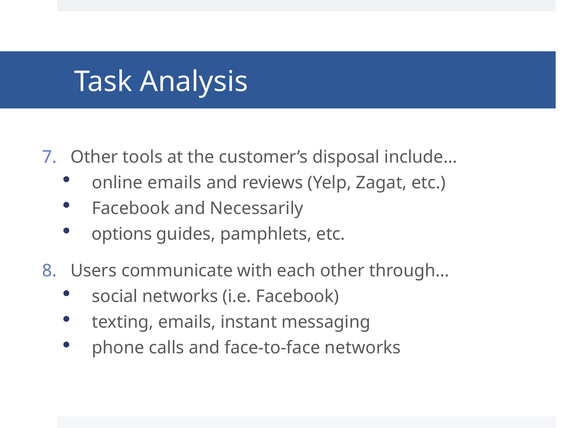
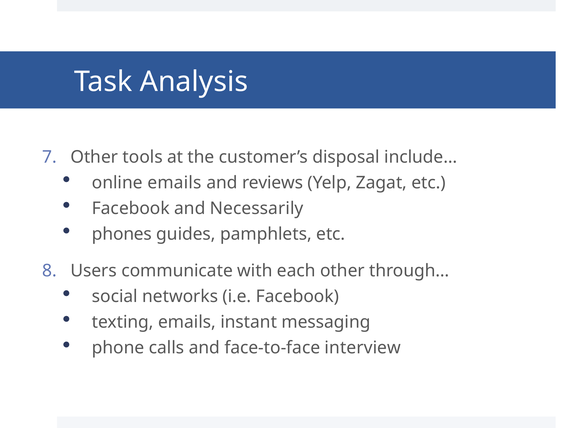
options: options -> phones (122, 234)
face-to-face networks: networks -> interview (363, 347)
